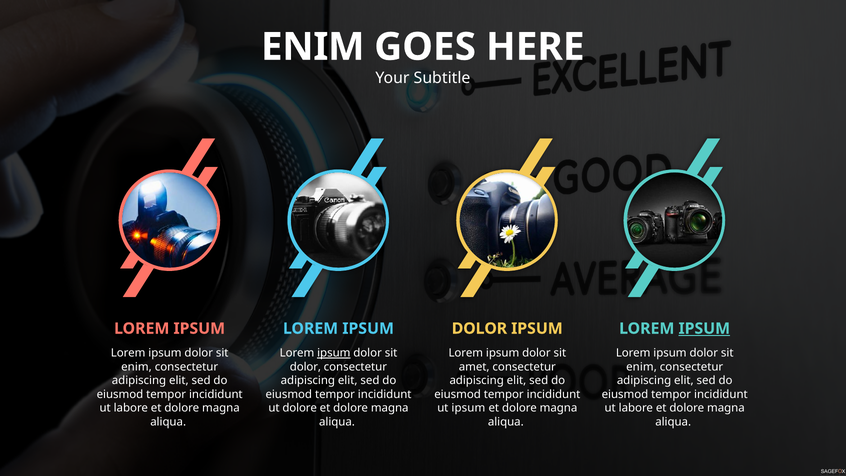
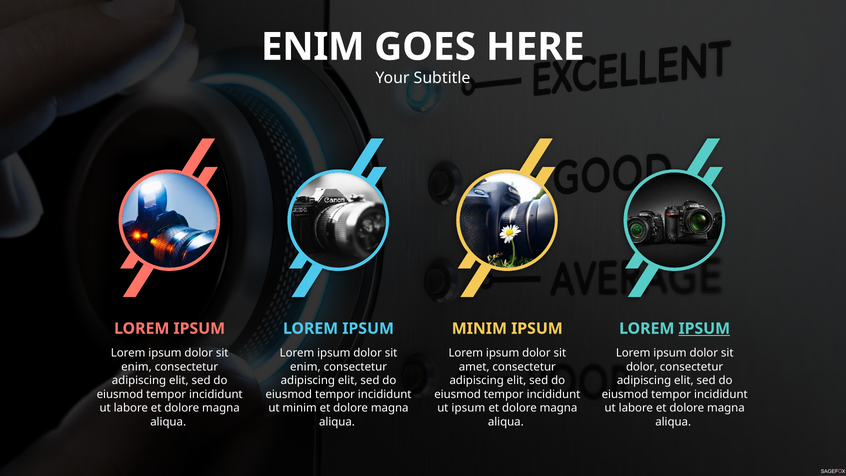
DOLOR: DOLOR -> MINIM (479, 328)
ipsum underline: present -> none (334, 353)
dolor: dolor -> enim (305, 367)
enim: enim -> dolor (642, 367)
ut dolore: dolore -> minim (300, 408)
